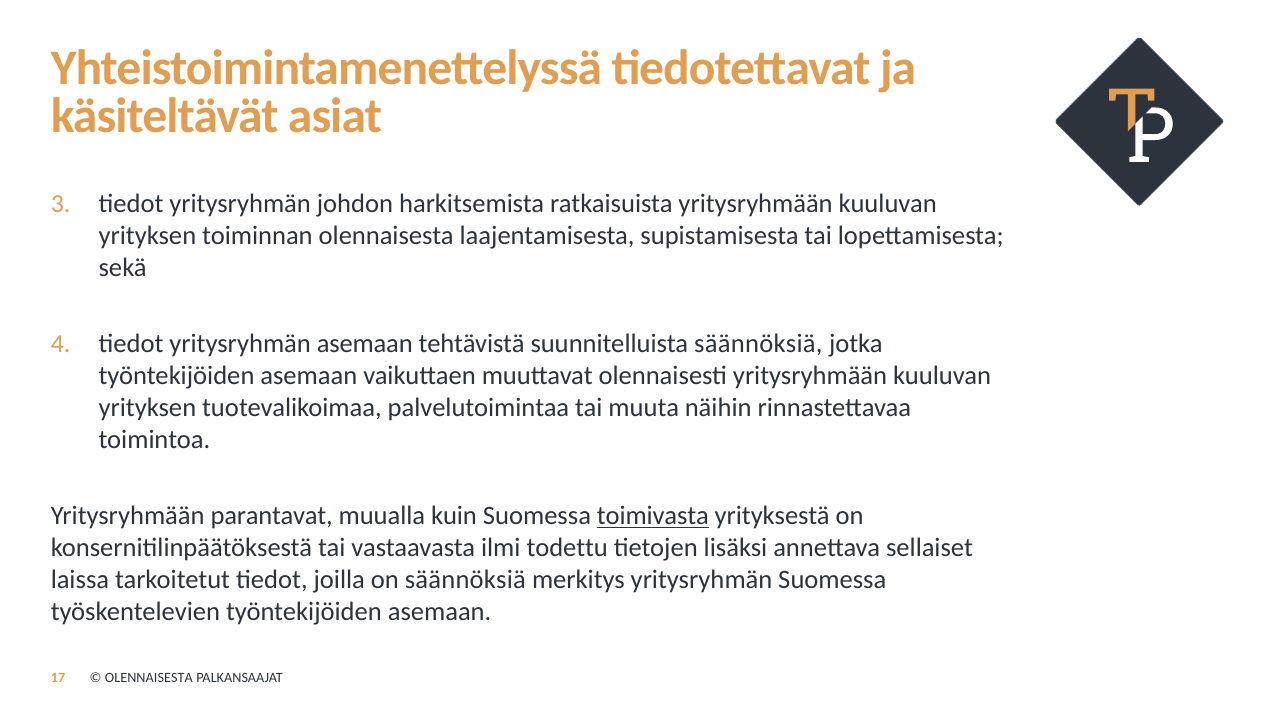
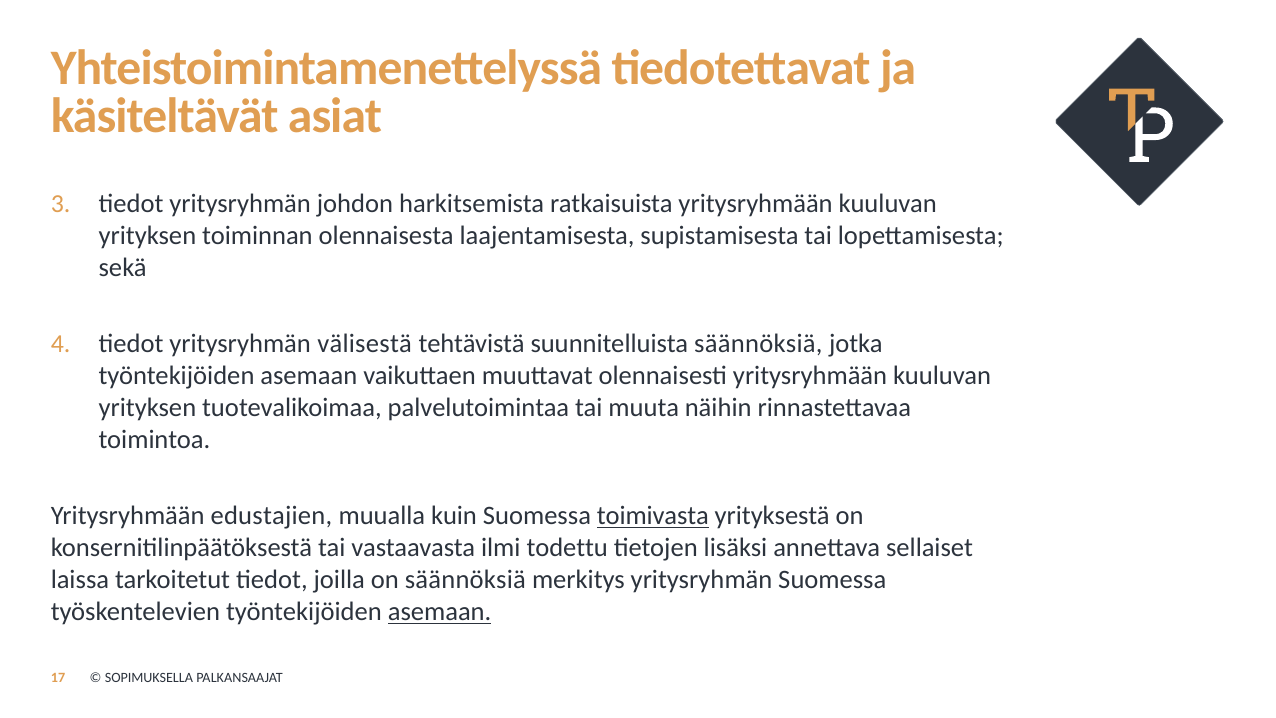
yritysryhmän asemaan: asemaan -> välisestä (365, 344)
parantavat: parantavat -> edustajien (271, 516)
asemaan underline: none -> present (440, 612)
OLENNAISESTA: OLENNAISESTA -> SOPIMUKSELLA (149, 678)
